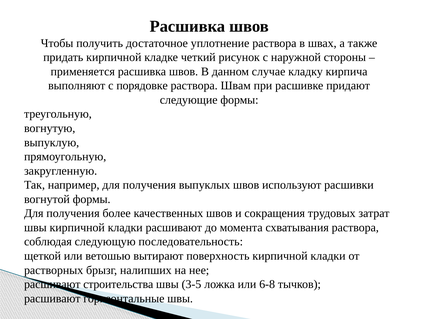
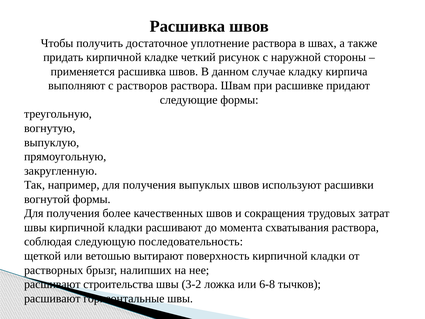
порядовке: порядовке -> растворов (142, 86)
3-5: 3-5 -> 3-2 (191, 284)
